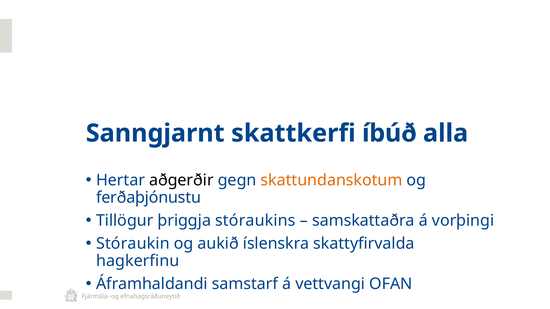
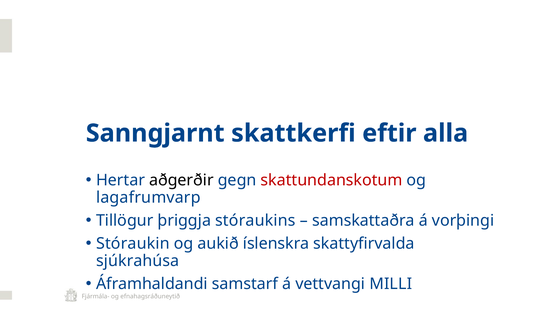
íbúð: íbúð -> eftir (389, 133)
skattundanskotum colour: orange -> red (332, 180)
ferðaþjónustu: ferðaþjónustu -> lagafrumvarp (148, 198)
hagkerfinu: hagkerfinu -> sjúkrahúsa (138, 261)
OFAN: OFAN -> MILLI (391, 284)
